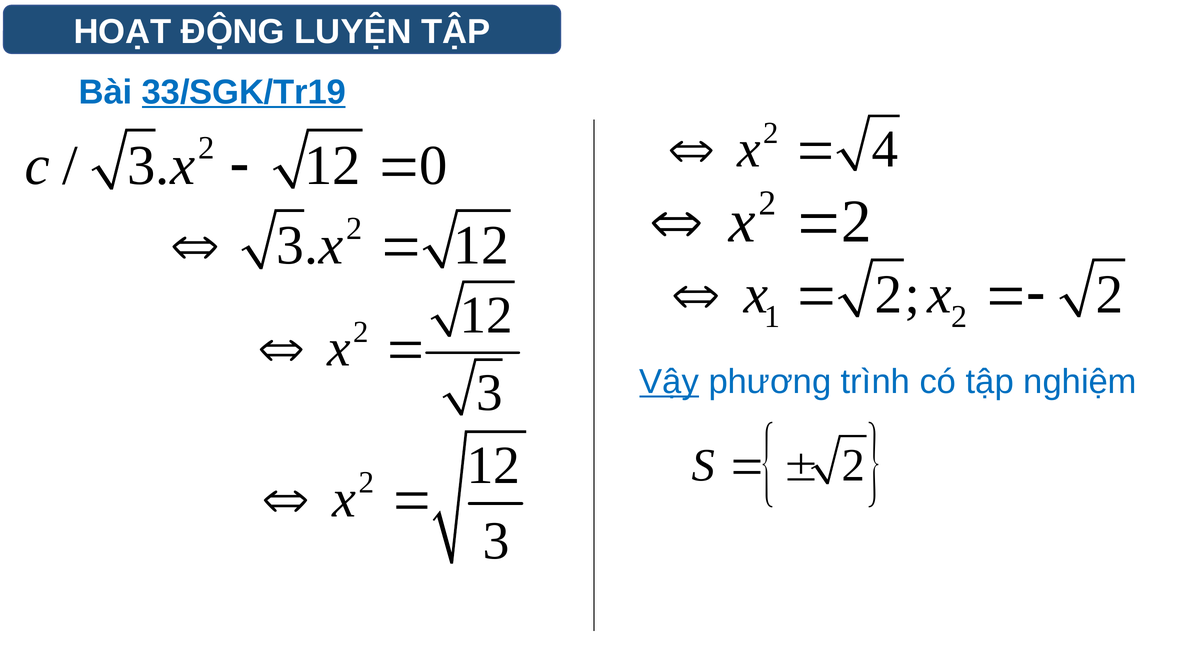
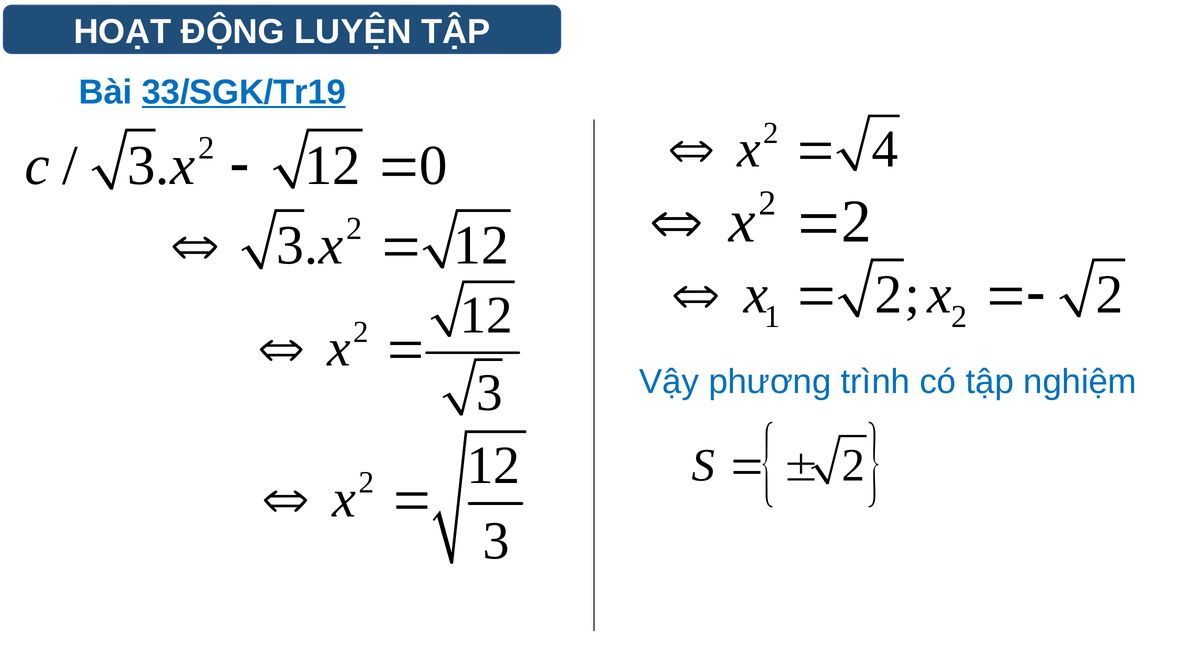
Vậy underline: present -> none (669, 382)
